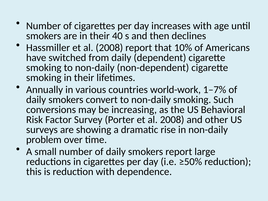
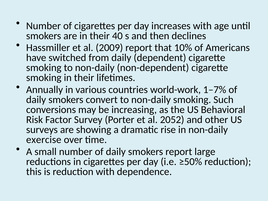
Hassmiller et al 2008: 2008 -> 2009 (109, 48)
Porter et al 2008: 2008 -> 2052 (172, 120)
problem: problem -> exercise (44, 140)
